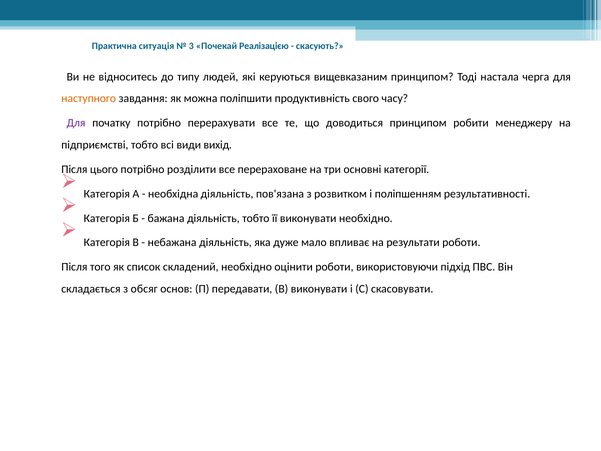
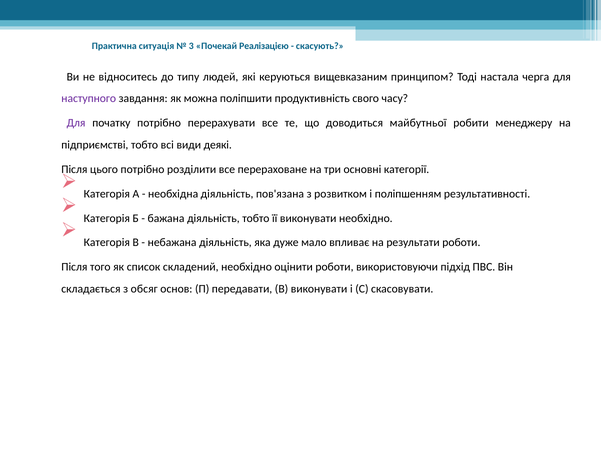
наступного colour: orange -> purple (89, 99)
доводиться принципом: принципом -> майбутньої (418, 123)
вихід: вихід -> деякі (218, 145)
